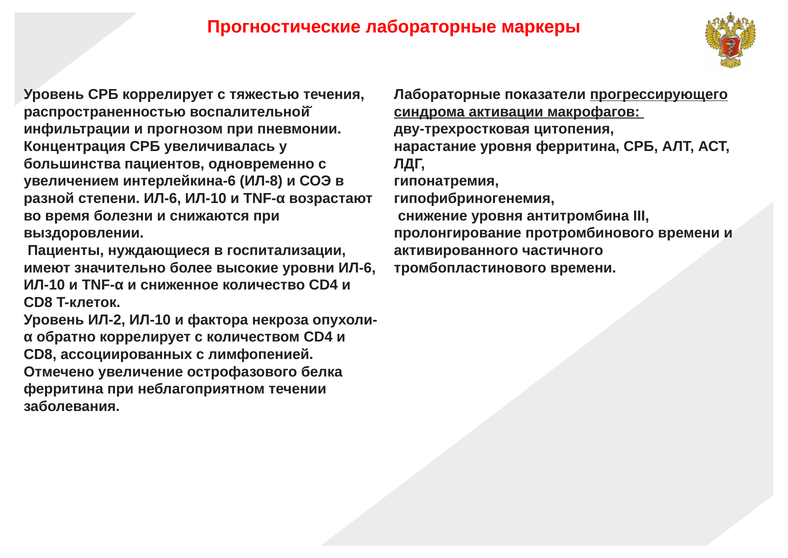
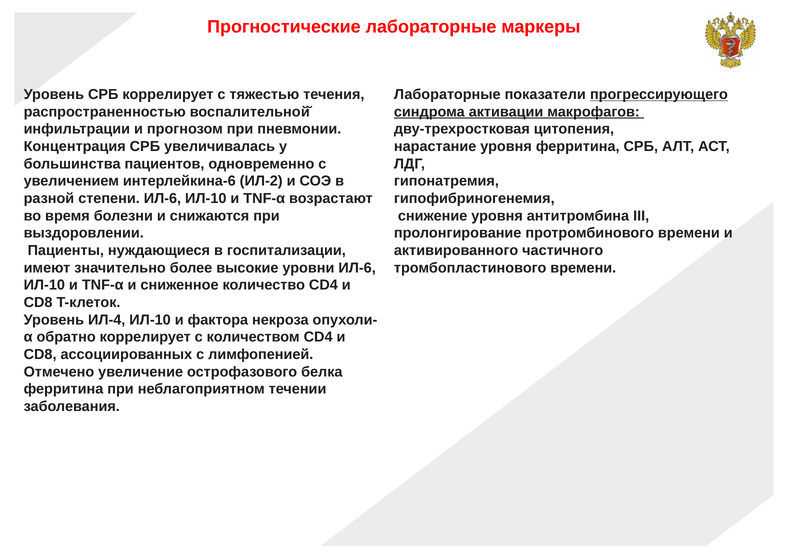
ИЛ-8: ИЛ-8 -> ИЛ-2 (261, 181)
ИЛ-2: ИЛ-2 -> ИЛ-4 (107, 320)
